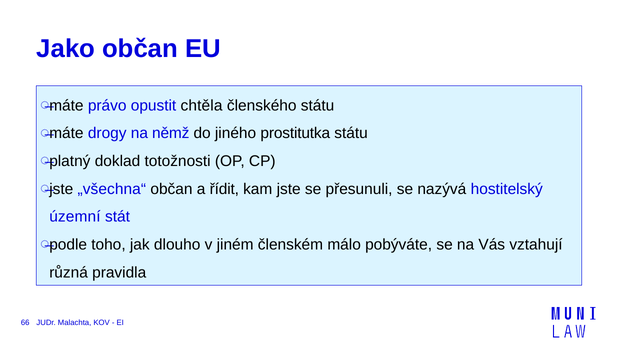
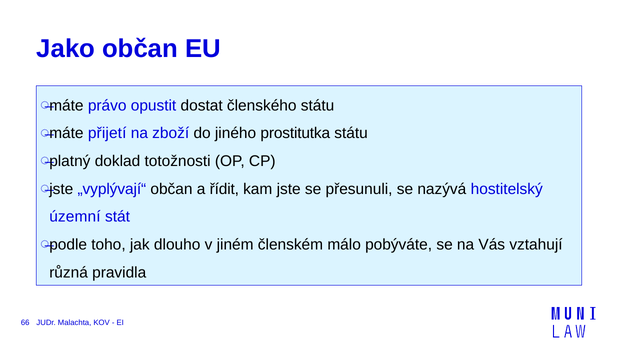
chtěla: chtěla -> dostat (202, 105)
drogy: drogy -> přijetí (107, 133)
němž: němž -> zboží (171, 133)
„všechna“: „všechna“ -> „vyplývají“ (112, 189)
